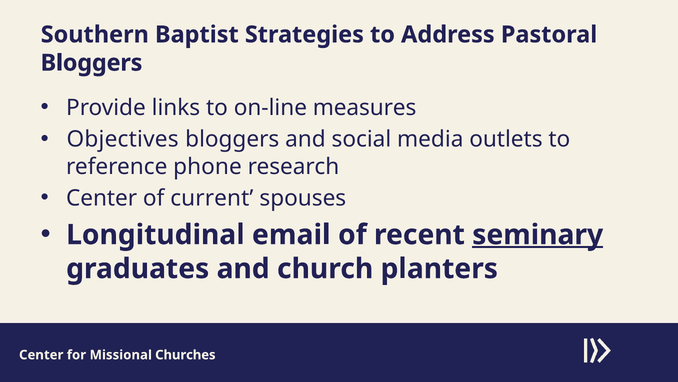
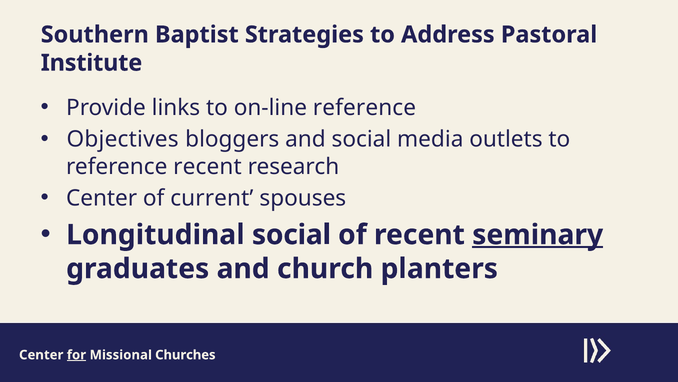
Bloggers: Bloggers -> Institute (91, 63)
on-line measures: measures -> reference (364, 108)
reference phone: phone -> recent (207, 166)
Longitudinal email: email -> social (291, 234)
for underline: none -> present (76, 354)
